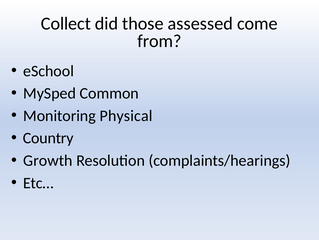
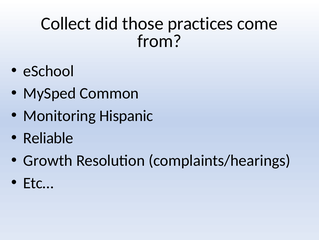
assessed: assessed -> practices (200, 24)
Physical: Physical -> Hispanic (126, 115)
Country: Country -> Reliable (48, 138)
